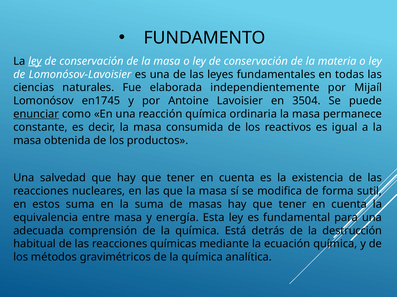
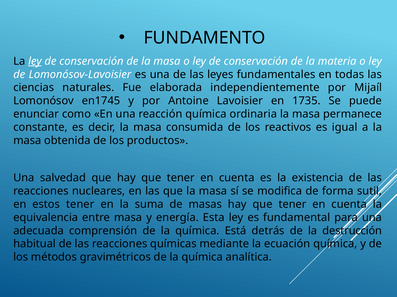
3504: 3504 -> 1735 (306, 101)
enunciar underline: present -> none (36, 114)
estos suma: suma -> tener (80, 205)
